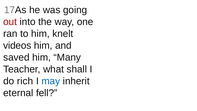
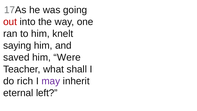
videos: videos -> saying (17, 45)
Many: Many -> Were (67, 57)
may colour: blue -> purple (51, 81)
fell: fell -> left (47, 93)
